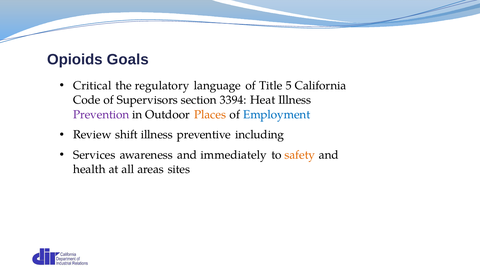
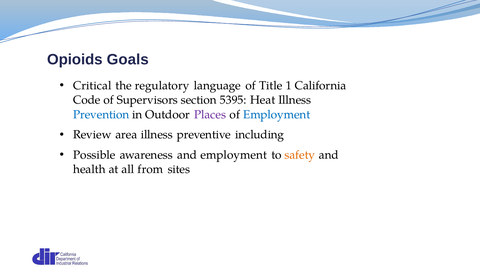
5: 5 -> 1 (289, 86)
3394: 3394 -> 5395 (233, 100)
Prevention colour: purple -> blue (101, 114)
Places colour: orange -> purple (210, 114)
shift: shift -> area (126, 135)
Services: Services -> Possible (94, 155)
and immediately: immediately -> employment (234, 155)
areas: areas -> from (150, 169)
